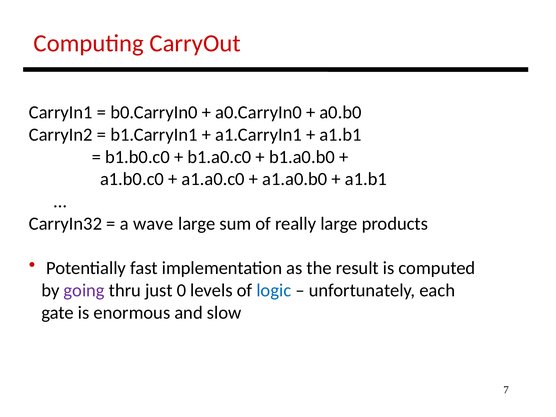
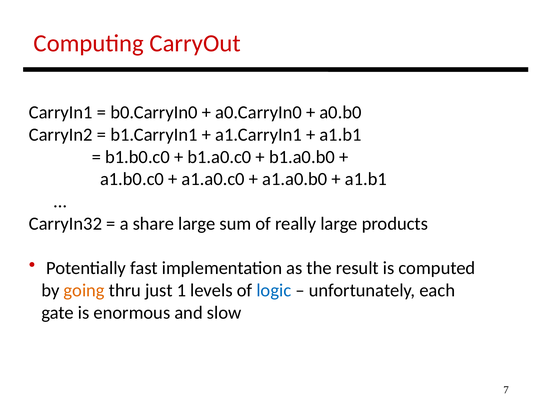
wave: wave -> share (153, 224)
going colour: purple -> orange (84, 290)
0: 0 -> 1 (181, 290)
